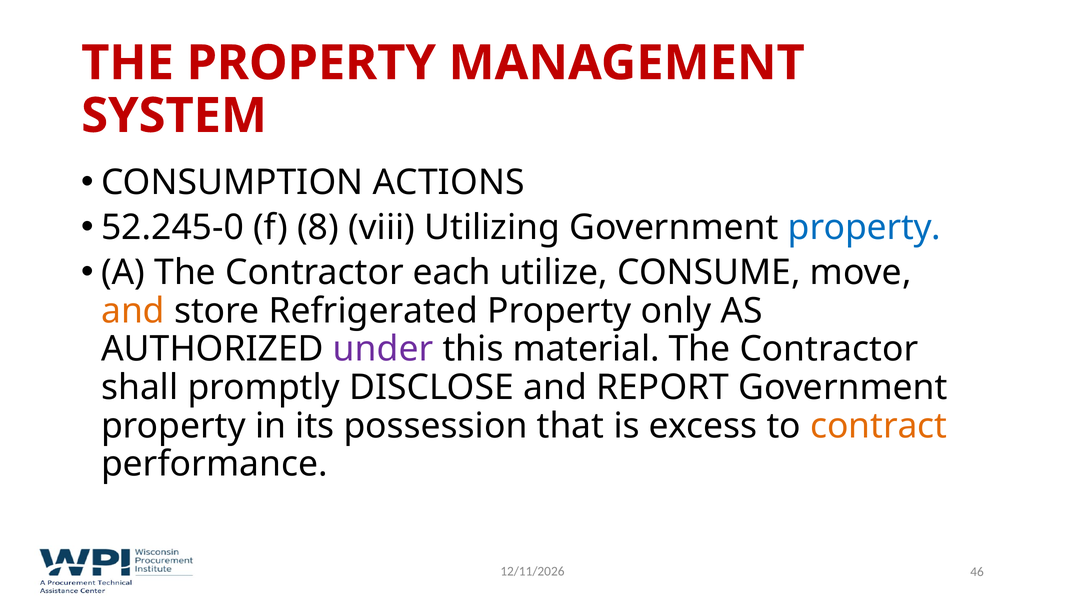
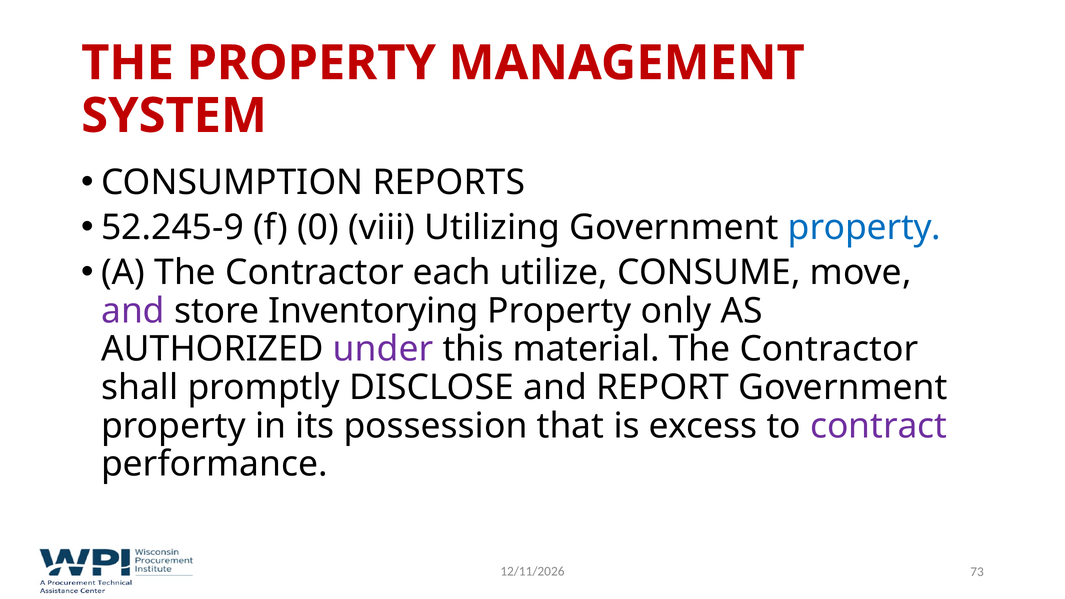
ACTIONS: ACTIONS -> REPORTS (449, 182)
52.245-0: 52.245-0 -> 52.245-9 (173, 227)
8: 8 -> 0 (318, 227)
and colour: orange -> purple (133, 311)
Refrigerated: Refrigerated -> Inventorying (373, 311)
contract colour: orange -> purple (879, 426)
46: 46 -> 73 (977, 572)
